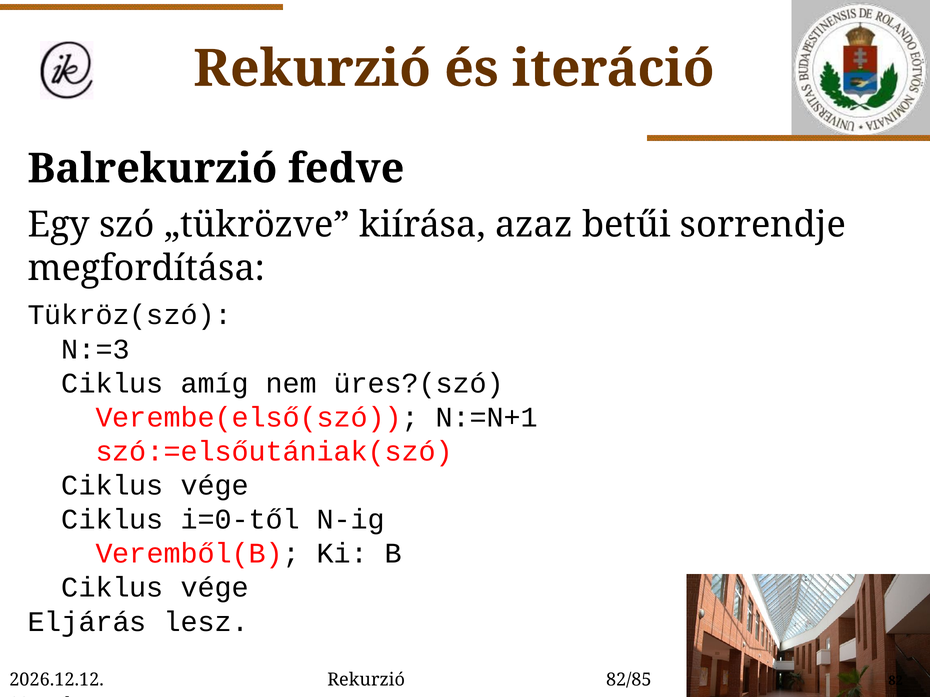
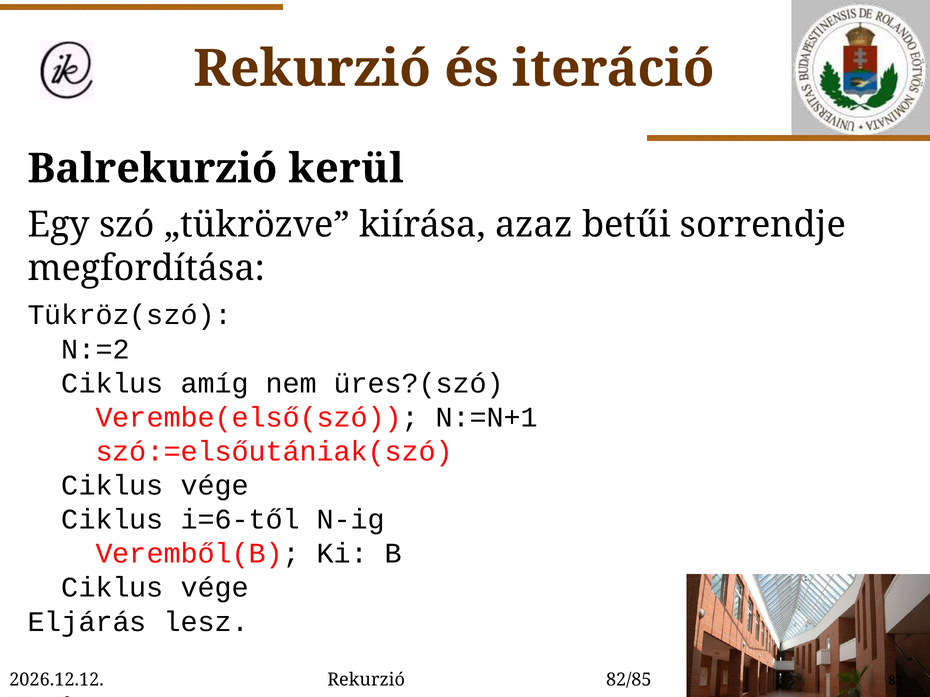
fedve: fedve -> kerül (346, 169)
N:=3: N:=3 -> N:=2 (96, 349)
i=0-től: i=0-től -> i=6-től (240, 520)
